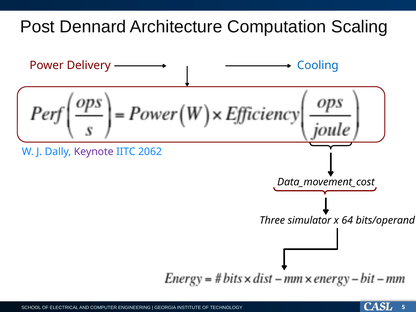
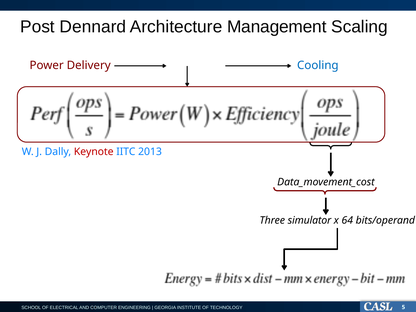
Computation: Computation -> Management (277, 27)
Keynote colour: purple -> red (94, 152)
2062: 2062 -> 2013 (150, 152)
